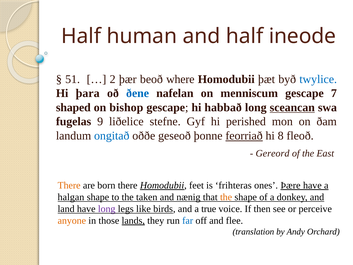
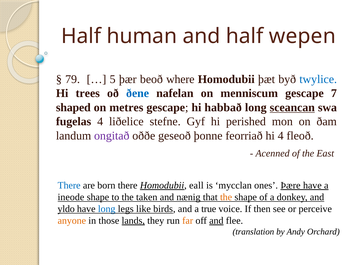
ineode: ineode -> wepen (302, 36)
51: 51 -> 79 (73, 79)
2: 2 -> 5 (113, 79)
þara: þara -> trees (88, 93)
bishop: bishop -> metres (126, 107)
fugelas 9: 9 -> 4 (100, 121)
ongitað colour: blue -> purple (112, 136)
feorriað underline: present -> none (244, 136)
hi 8: 8 -> 4 (281, 136)
Gereord: Gereord -> Acenned (273, 153)
There colour: orange -> blue (69, 185)
feet: feet -> eall (196, 185)
frihteras: frihteras -> mycclan (233, 185)
halgan: halgan -> ineode (71, 197)
land: land -> yldo (66, 209)
long colour: purple -> blue (107, 209)
far colour: blue -> orange (188, 220)
and underline: none -> present (216, 220)
